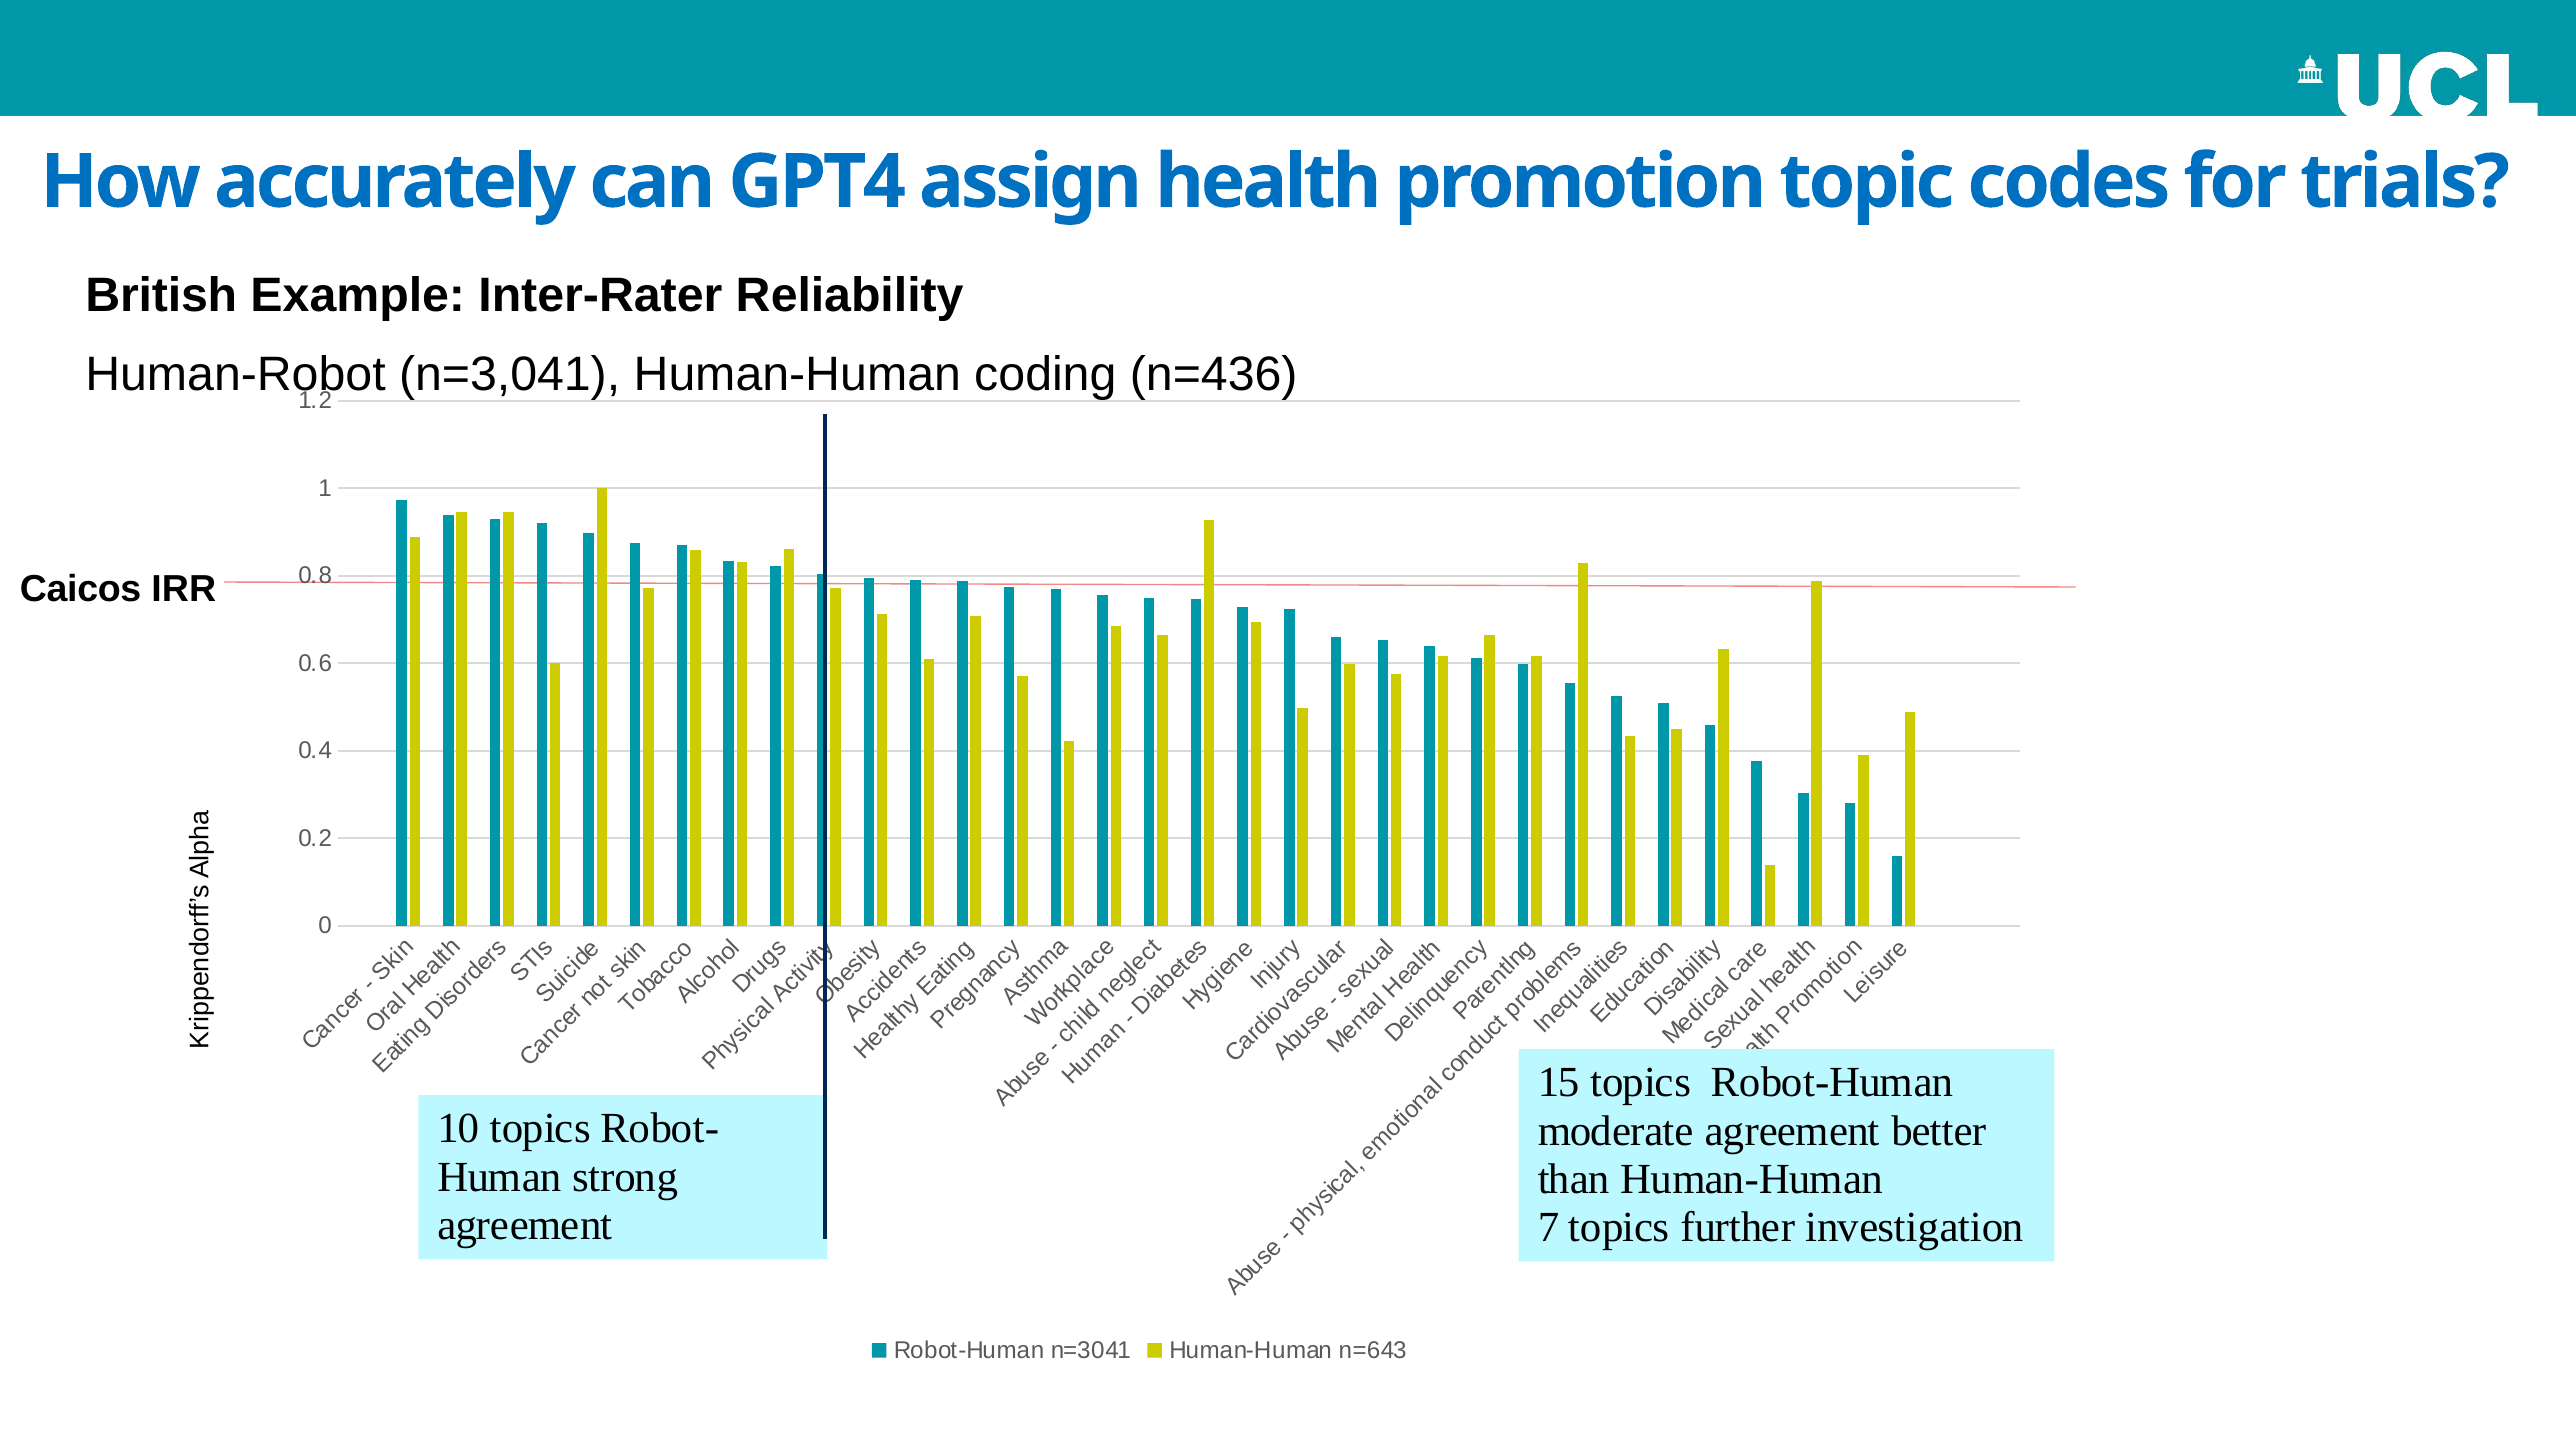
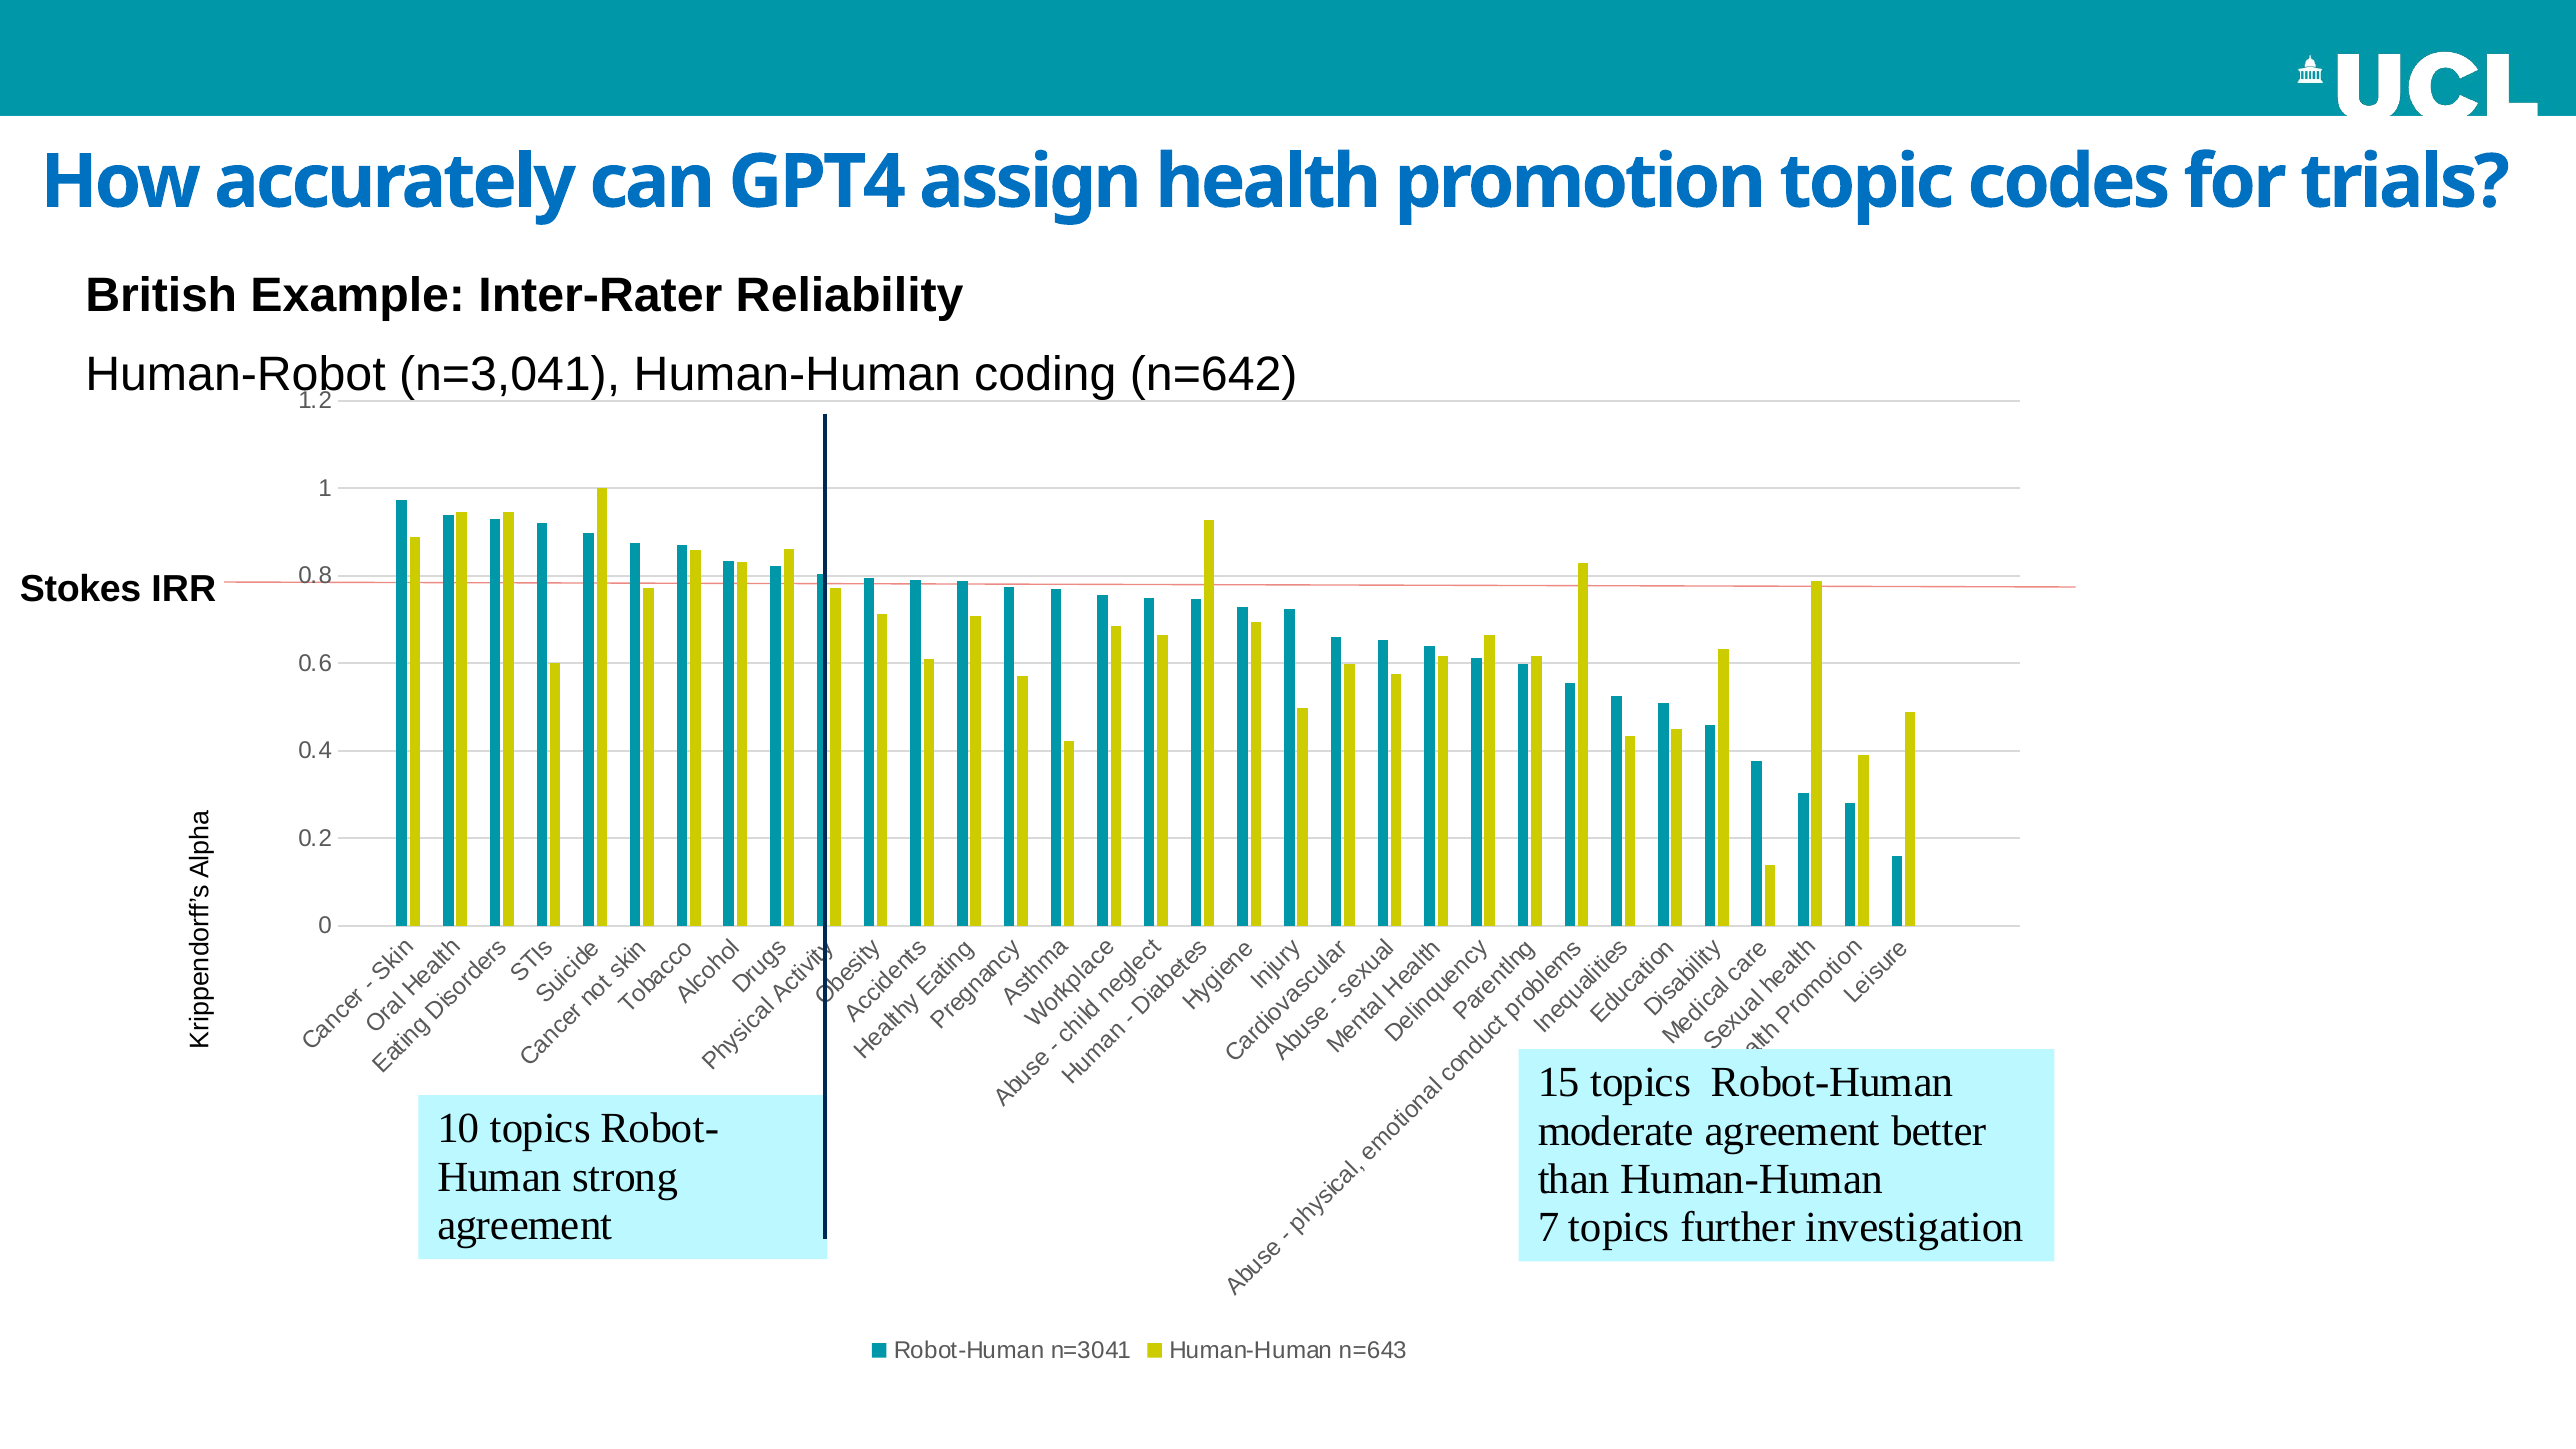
n=436: n=436 -> n=642 (1214, 375)
Caicos: Caicos -> Stokes (81, 589)
